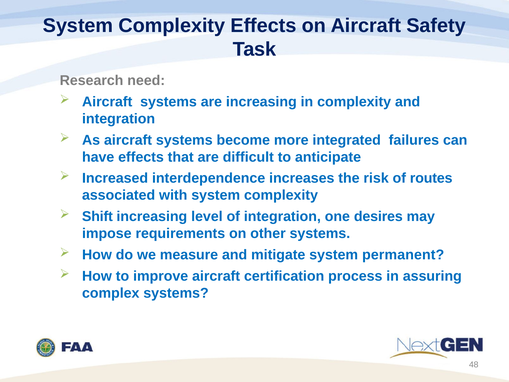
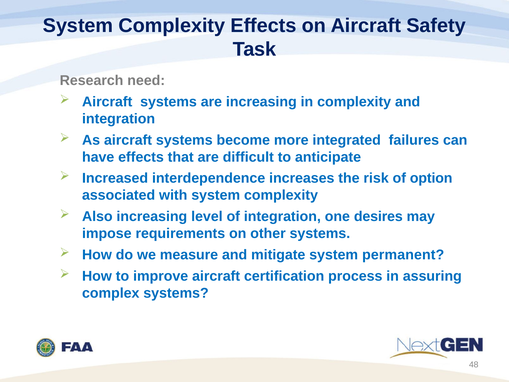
routes: routes -> option (431, 178)
Shift: Shift -> Also (97, 216)
